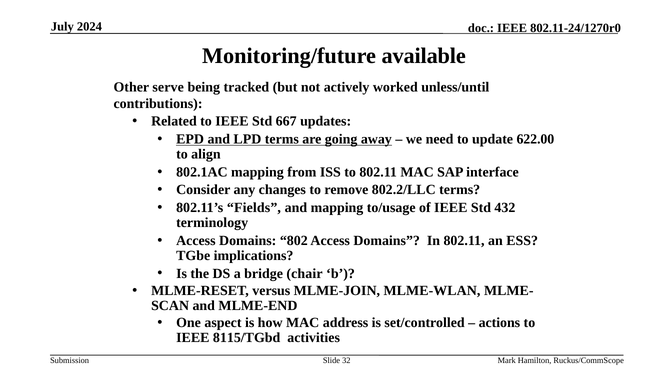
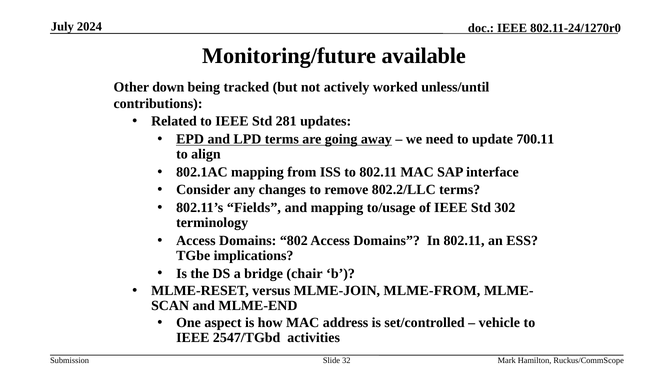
serve: serve -> down (168, 87)
667: 667 -> 281 (286, 121)
622.00: 622.00 -> 700.11 (535, 139)
432: 432 -> 302 (505, 208)
MLME-WLAN: MLME-WLAN -> MLME-FROM (432, 290)
actions: actions -> vehicle (499, 323)
8115/TGbd: 8115/TGbd -> 2547/TGbd (247, 338)
